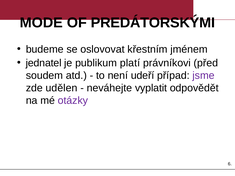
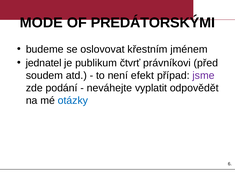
platí: platí -> čtvrť (130, 63)
udeří: udeří -> efekt (142, 76)
udělen: udělen -> podání (62, 88)
otázky colour: purple -> blue (73, 101)
